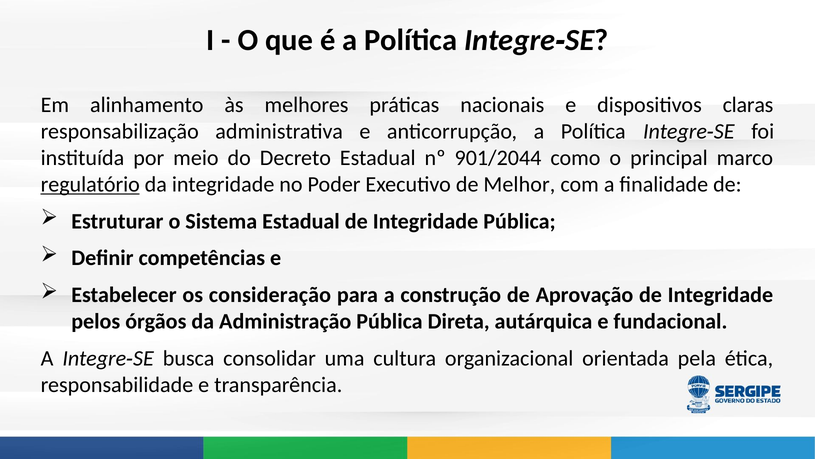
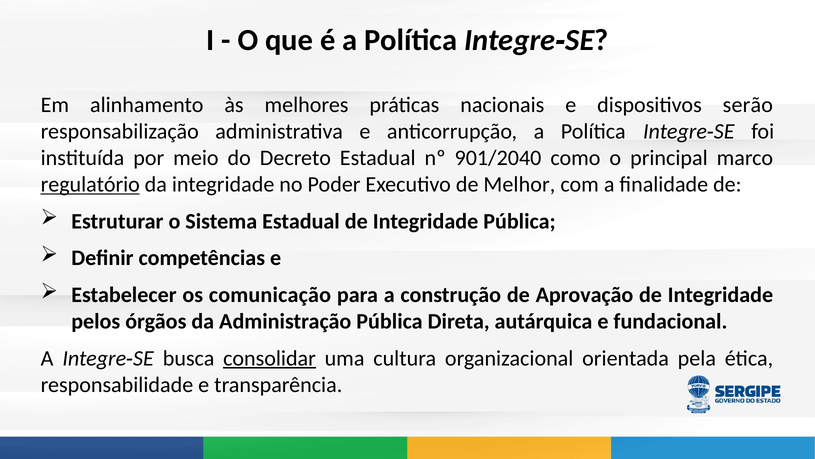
claras: claras -> serão (748, 105)
901/2044: 901/2044 -> 901/2040 (498, 158)
consideração: consideração -> comunicação (270, 294)
consolidar underline: none -> present (270, 358)
